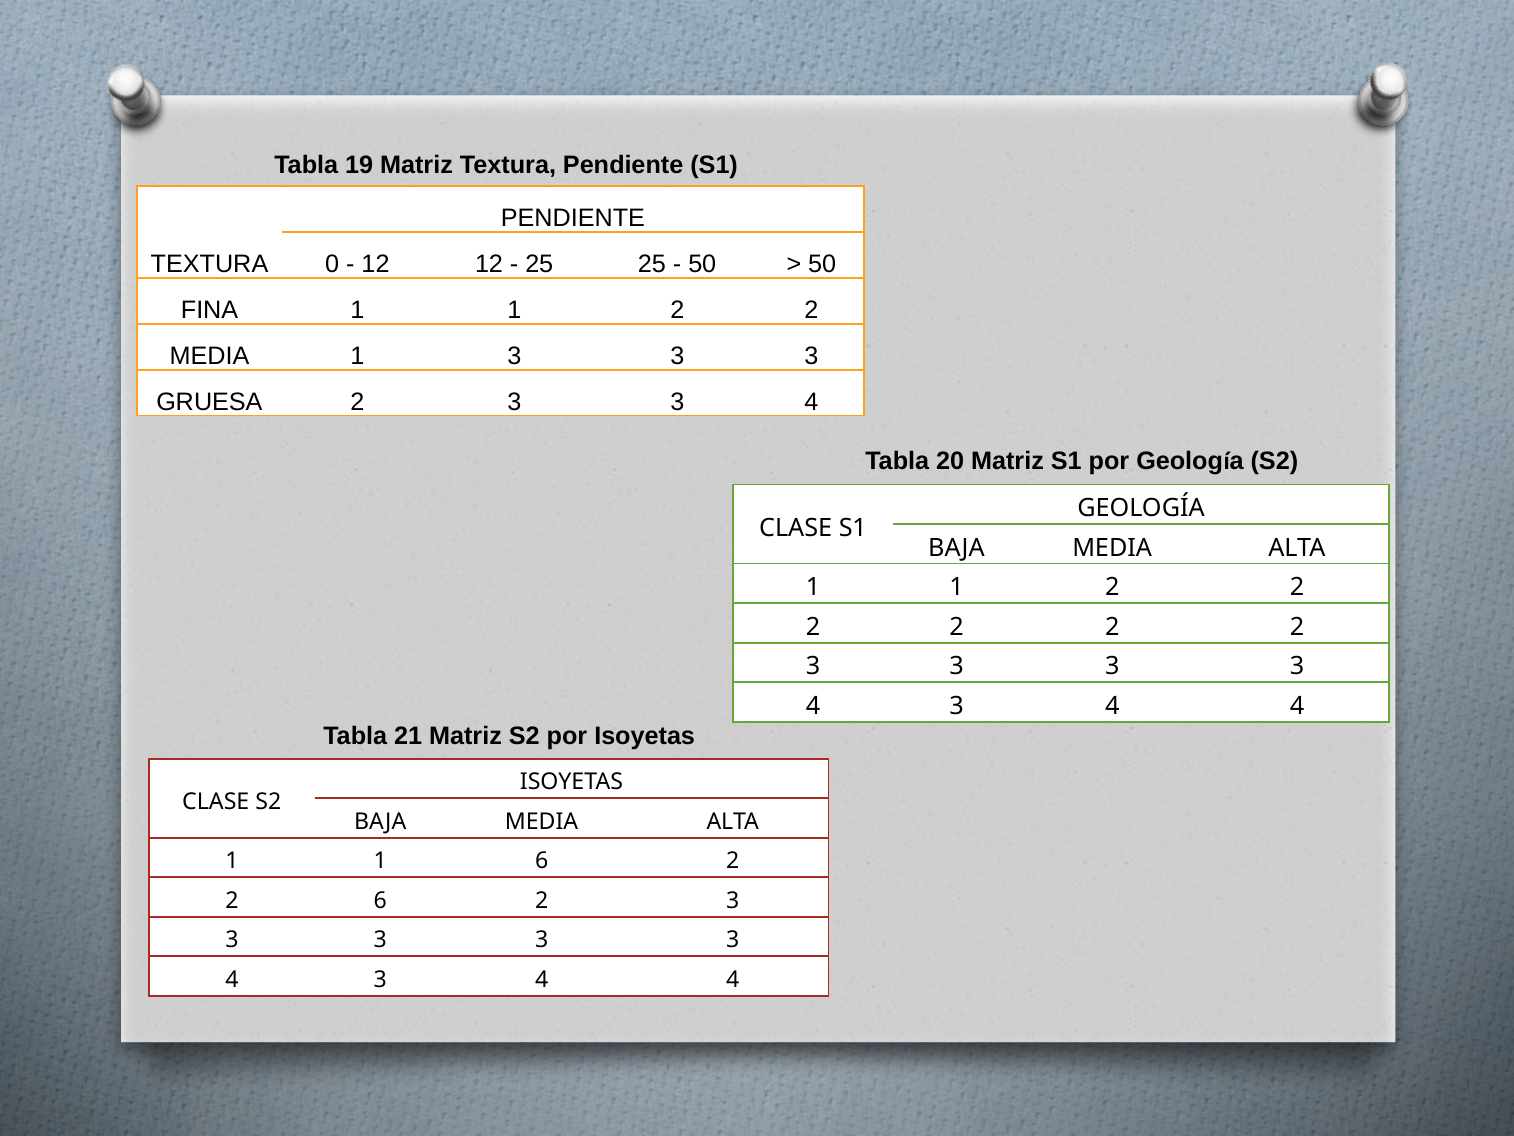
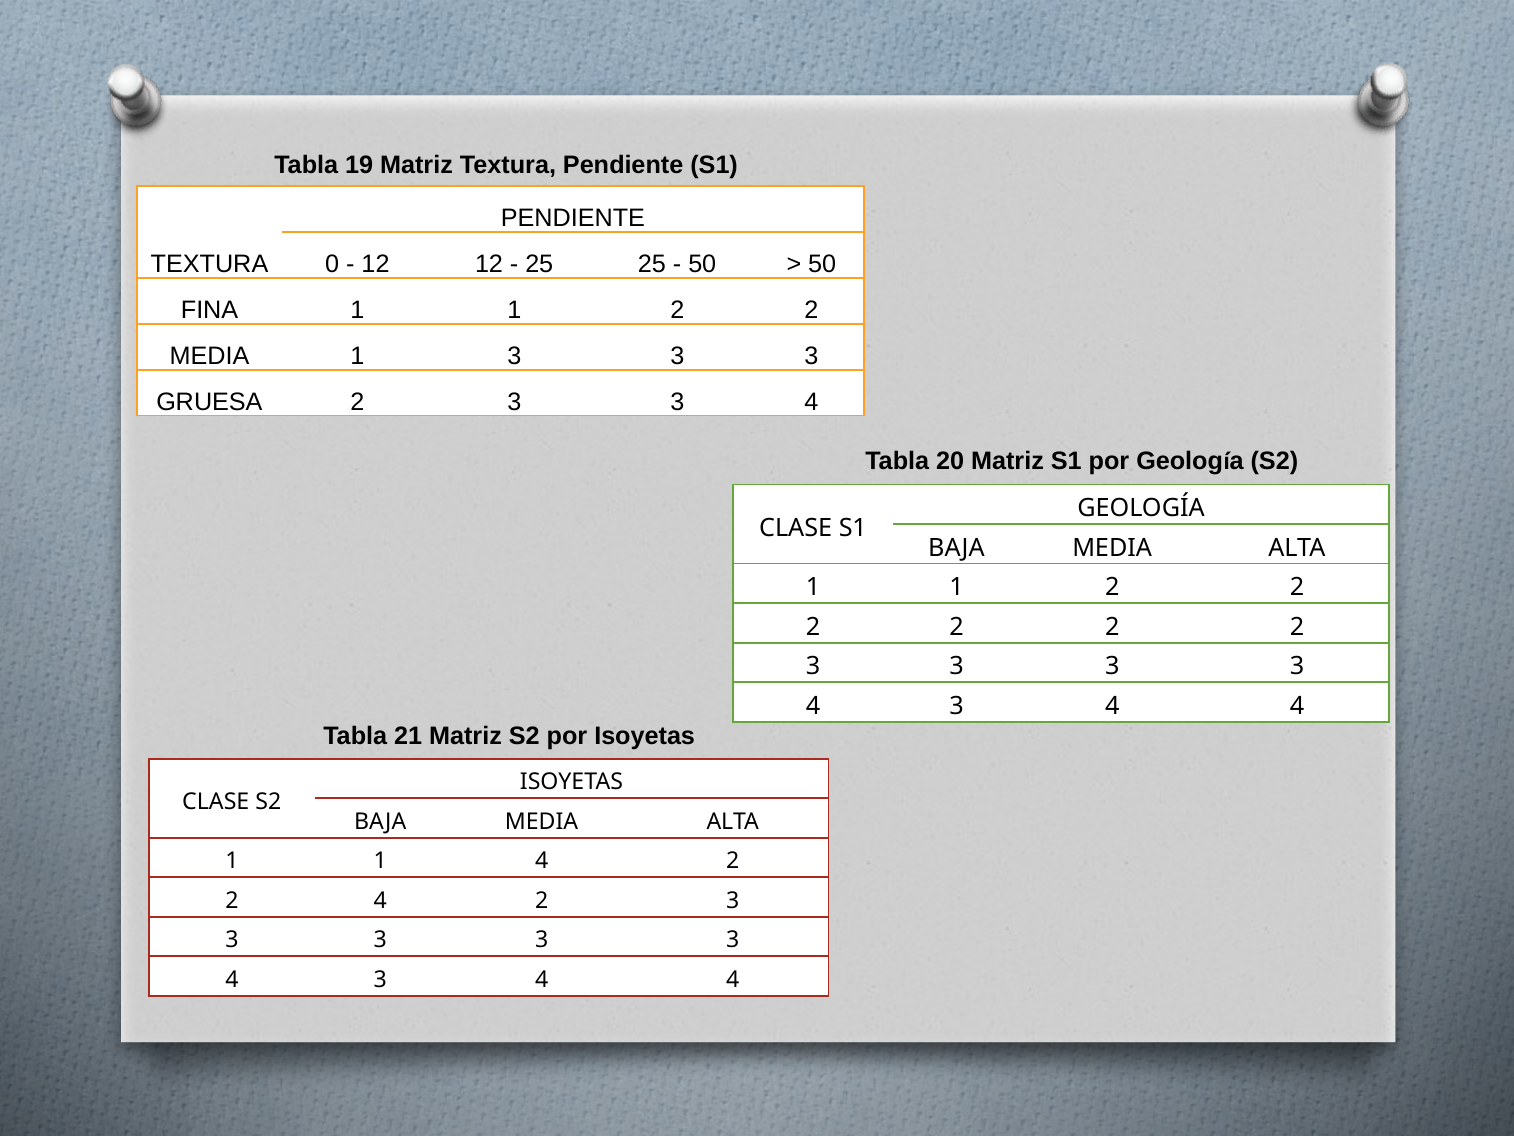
1 6: 6 -> 4 (542, 861)
2 6: 6 -> 4 (380, 900)
